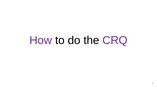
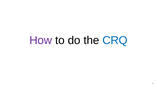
CRQ colour: purple -> blue (115, 40)
